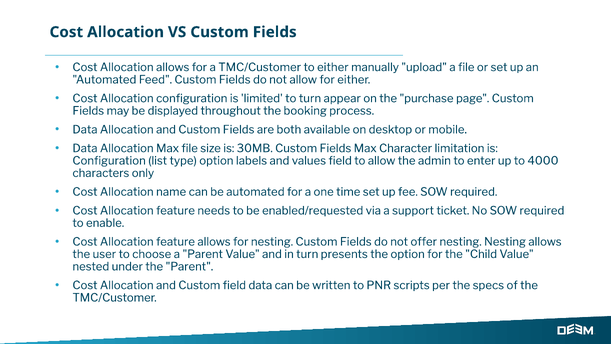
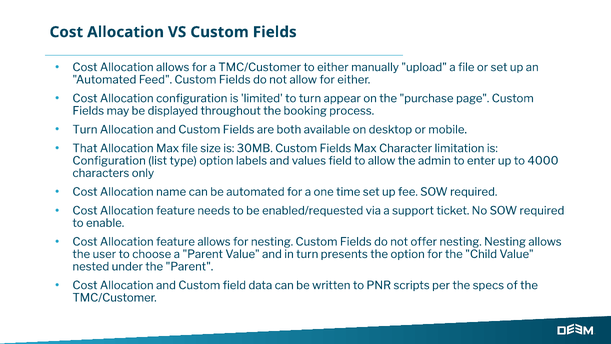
Data: Data -> Turn (85, 129)
Data: Data -> That (85, 148)
